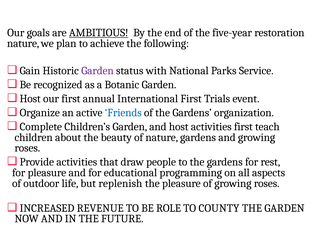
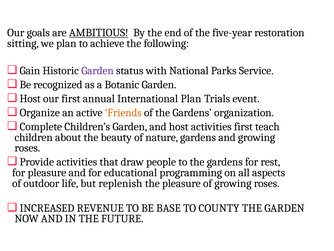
nature: nature -> sitting (23, 43)
International First: First -> Plan (191, 98)
Friends colour: blue -> orange (123, 112)
ROLE: ROLE -> BASE (168, 208)
